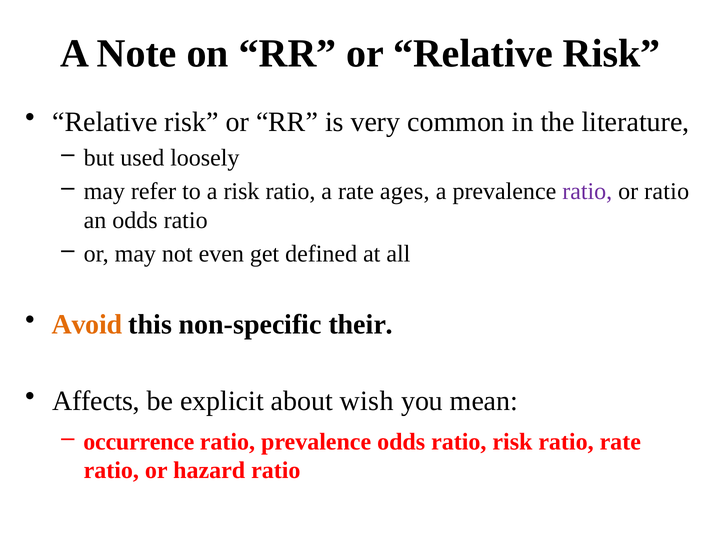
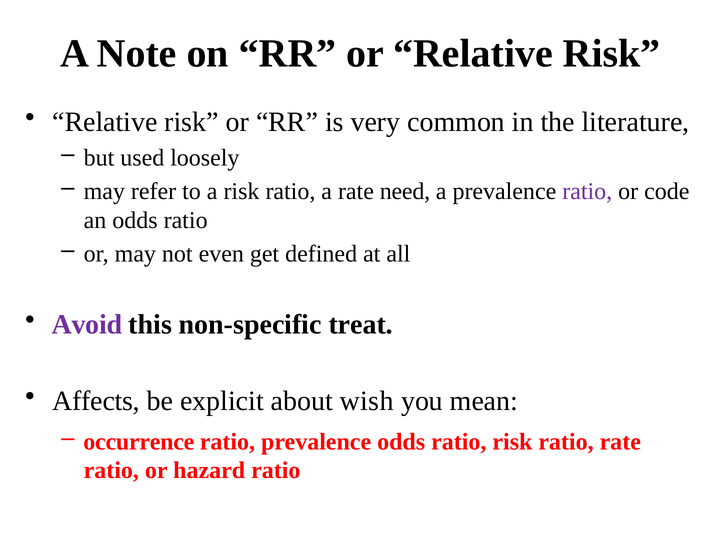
ages: ages -> need (405, 191)
or ratio: ratio -> code (667, 191)
Avoid colour: orange -> purple (87, 324)
their: their -> treat (361, 324)
